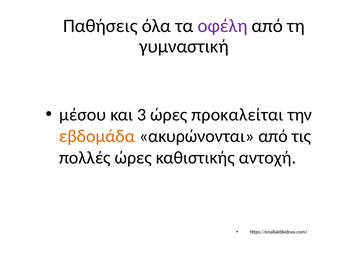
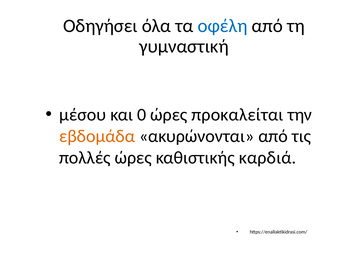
Παθήσεις: Παθήσεις -> Οδηγήσει (100, 26)
οφέλη colour: purple -> blue (222, 26)
3: 3 -> 0 (142, 115)
αντοχή: αντοχή -> καρδιά (268, 158)
